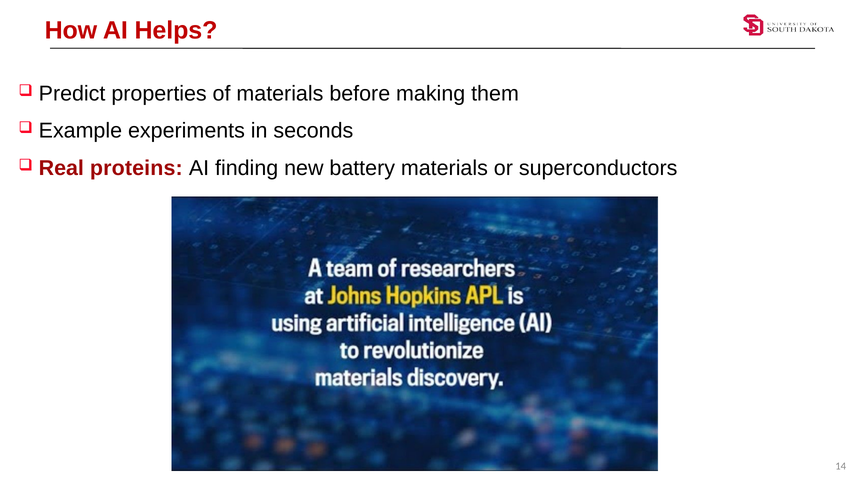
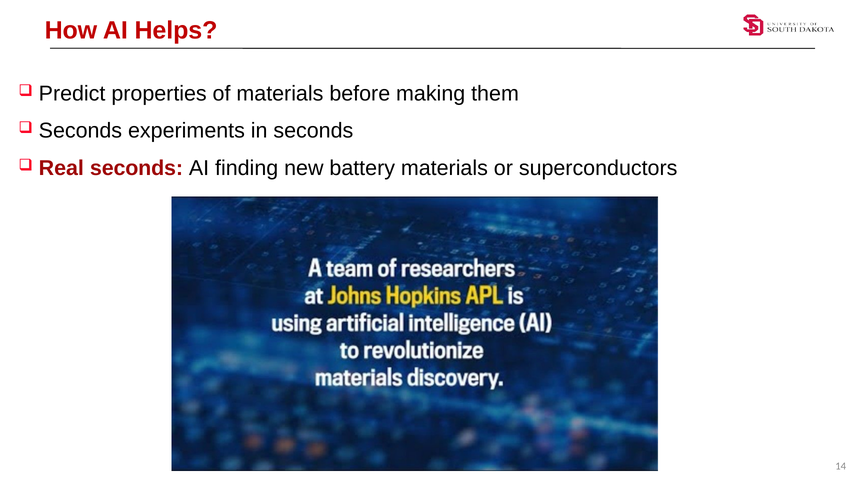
Example: Example -> Seconds (80, 131)
Real proteins: proteins -> seconds (137, 168)
